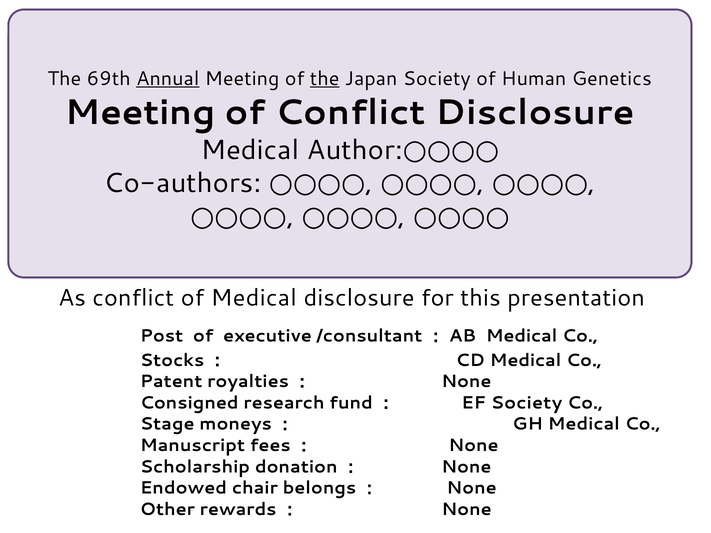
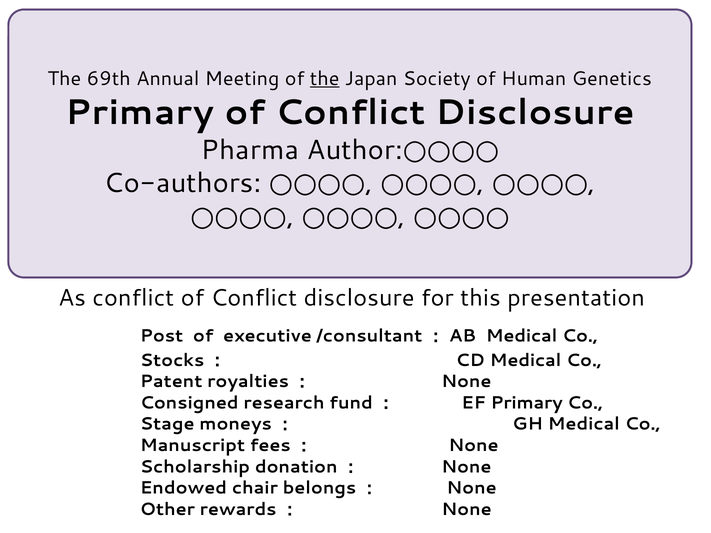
Annual underline: present -> none (168, 79)
Meeting: Meeting -> Primary (140, 113)
Medical: Medical -> Pharma (250, 150)
conflict of Medical: Medical -> Conflict (254, 298)
EF Society: Society -> Primary (527, 403)
